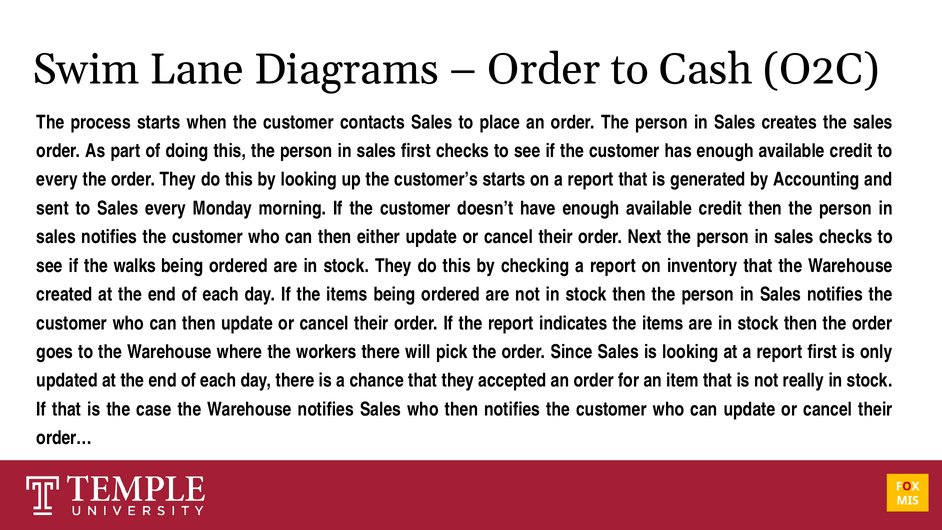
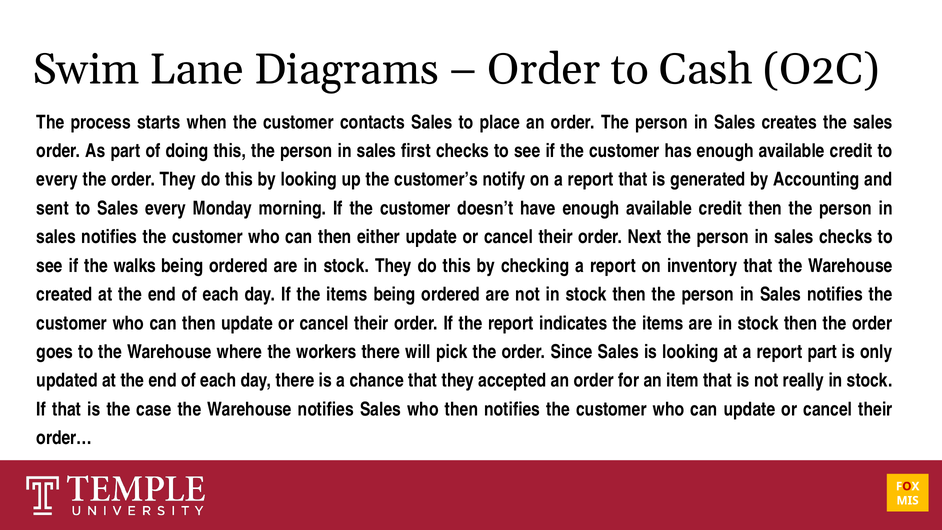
customer’s starts: starts -> notify (504, 180)
report first: first -> part (822, 352)
